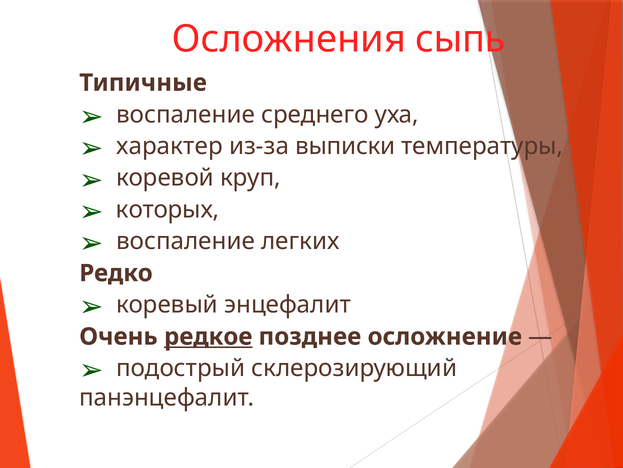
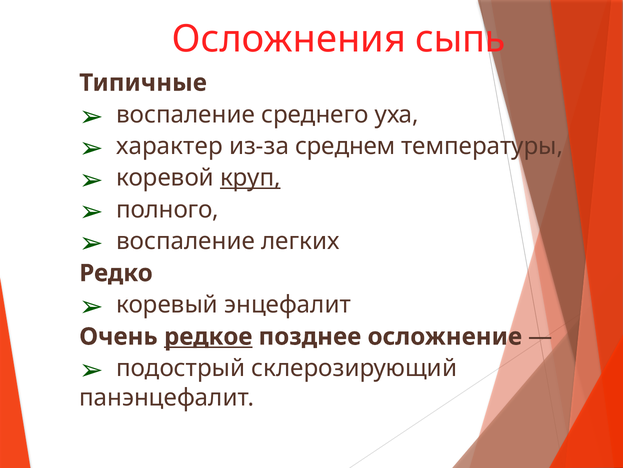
выписки: выписки -> среднем (345, 146)
круп underline: none -> present (250, 178)
которых: которых -> полного (168, 209)
